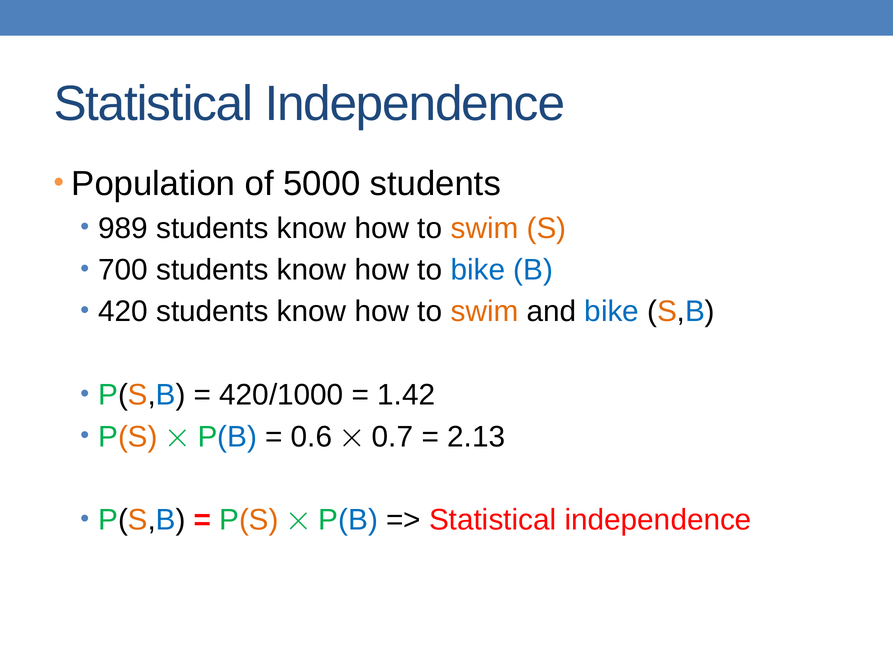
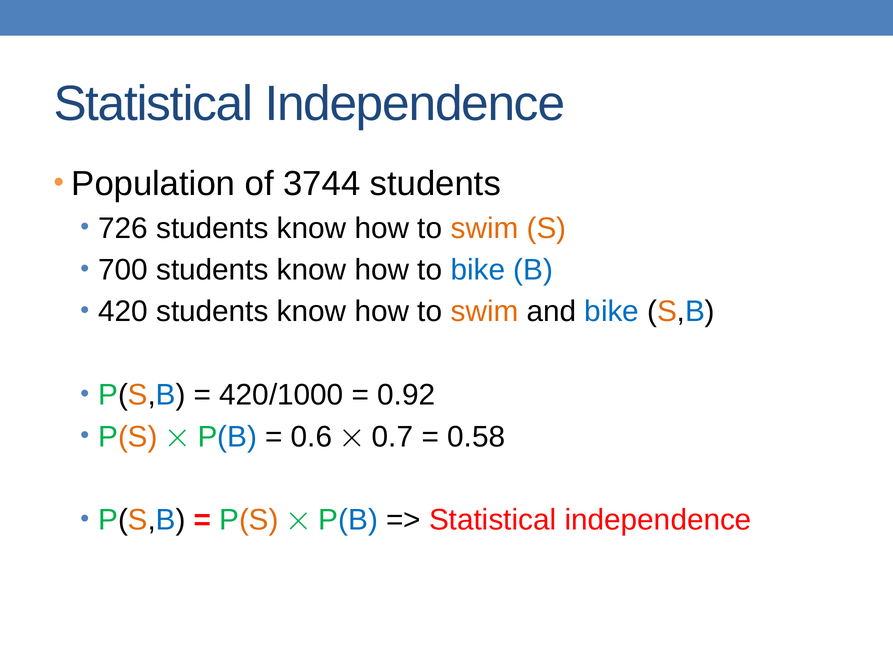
5000: 5000 -> 3744 (322, 184)
989: 989 -> 726 (123, 228)
1.42: 1.42 -> 0.92 (406, 395)
2.13: 2.13 -> 0.58 (476, 437)
